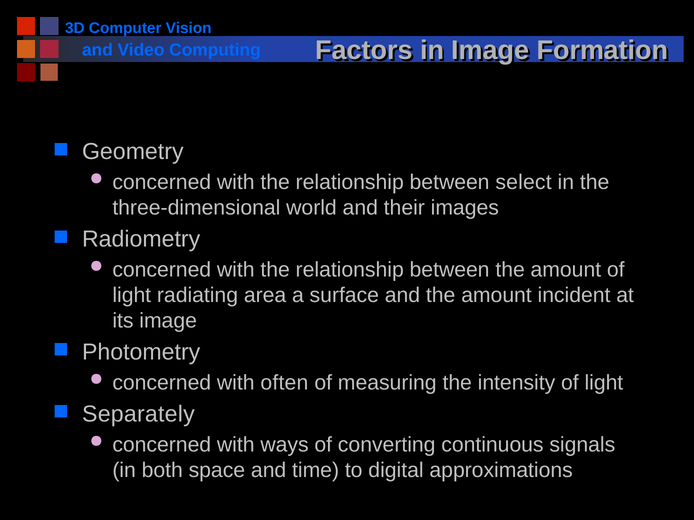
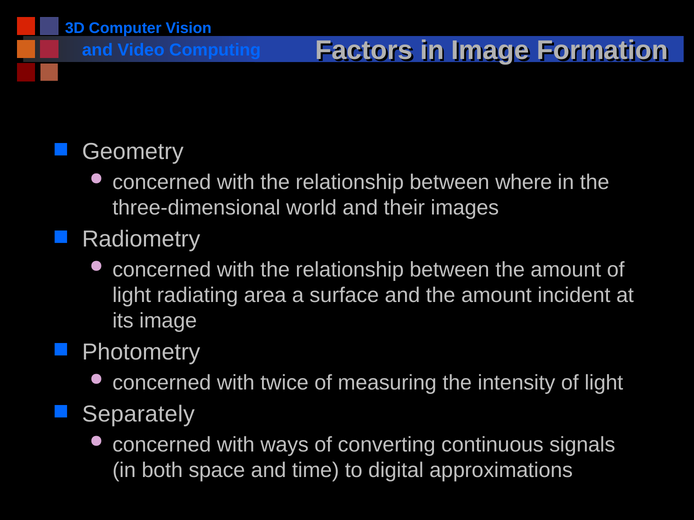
select: select -> where (524, 183)
often: often -> twice (285, 383)
